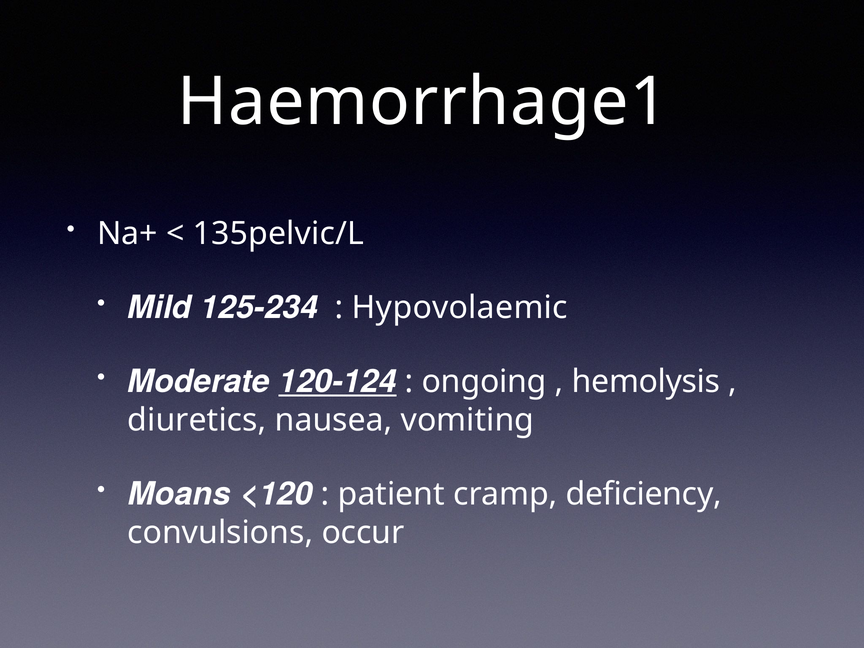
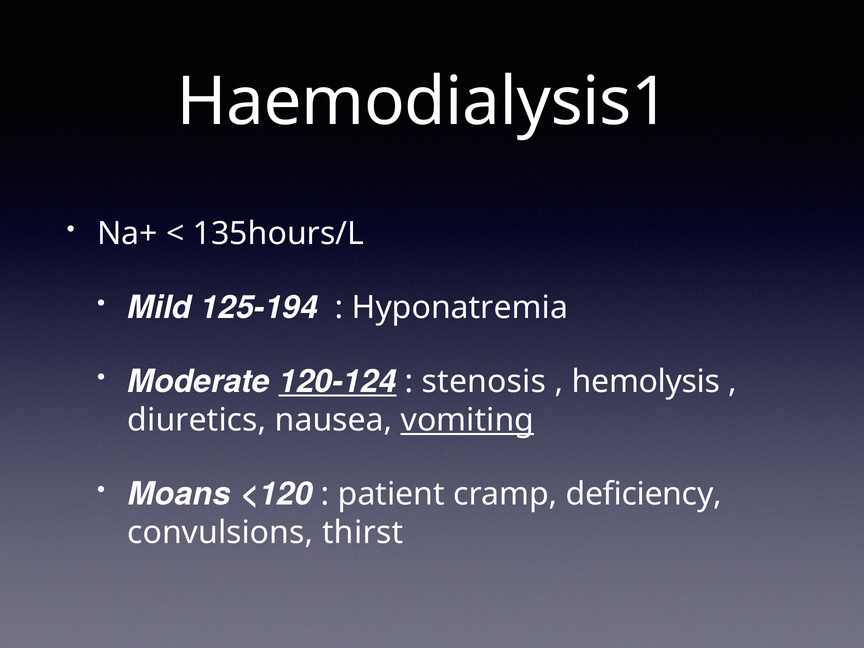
Haemorrhage1: Haemorrhage1 -> Haemodialysis1 (423, 102)
135pelvic/L: 135pelvic/L -> 135hours/L (278, 234)
125-234: 125-234 -> 125-194 (259, 308)
Hypovolaemic: Hypovolaemic -> Hyponatremia (460, 308)
ongoing: ongoing -> stenosis (484, 382)
vomiting underline: none -> present (467, 420)
occur: occur -> thirst (363, 533)
